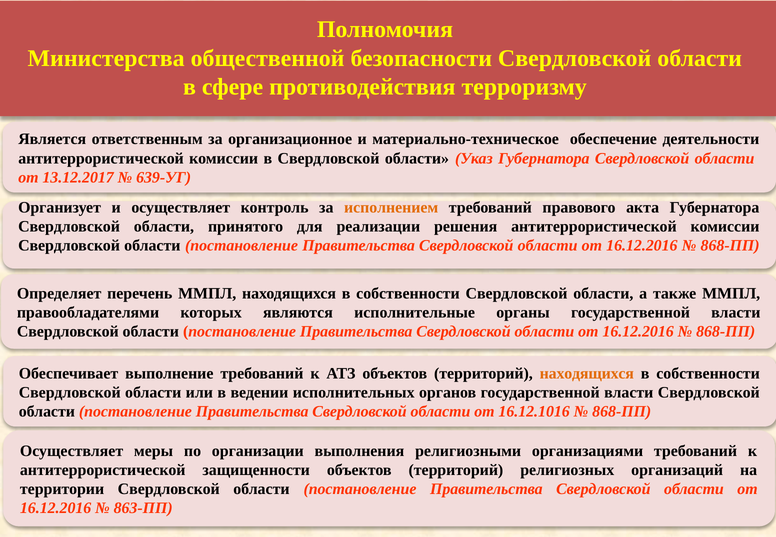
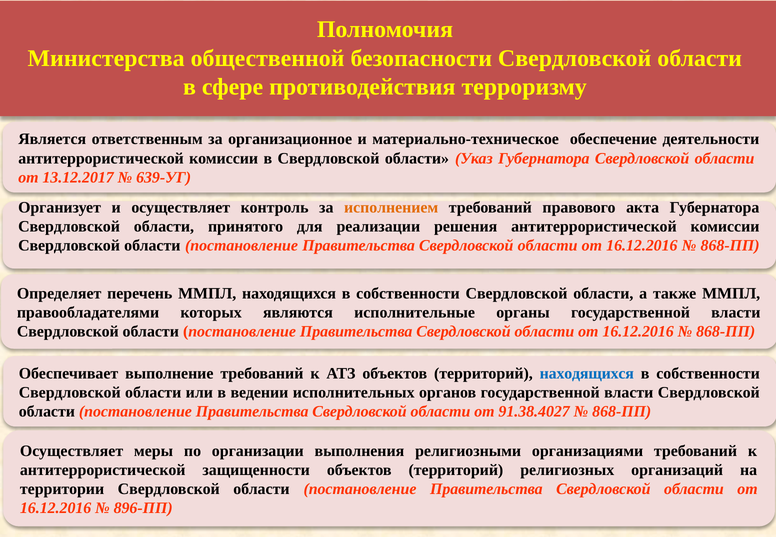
находящихся colour: orange -> blue (587, 373)
16.12.1016: 16.12.1016 -> 91.38.4027 (534, 412)
863-ПП: 863-ПП -> 896-ПП (143, 508)
